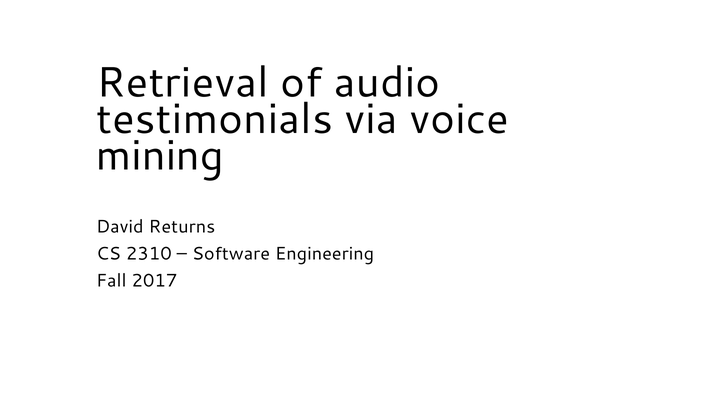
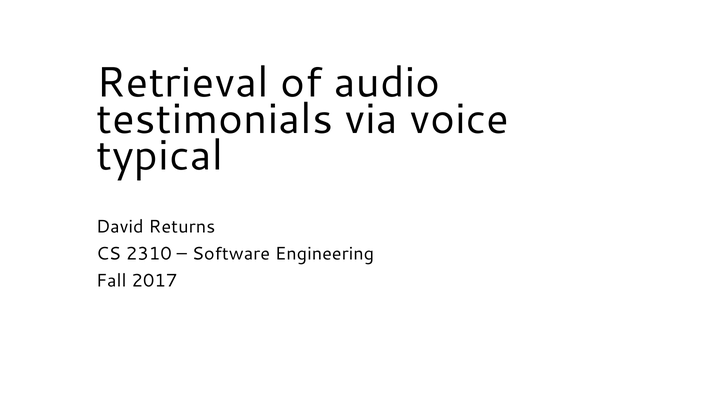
mining: mining -> typical (160, 156)
